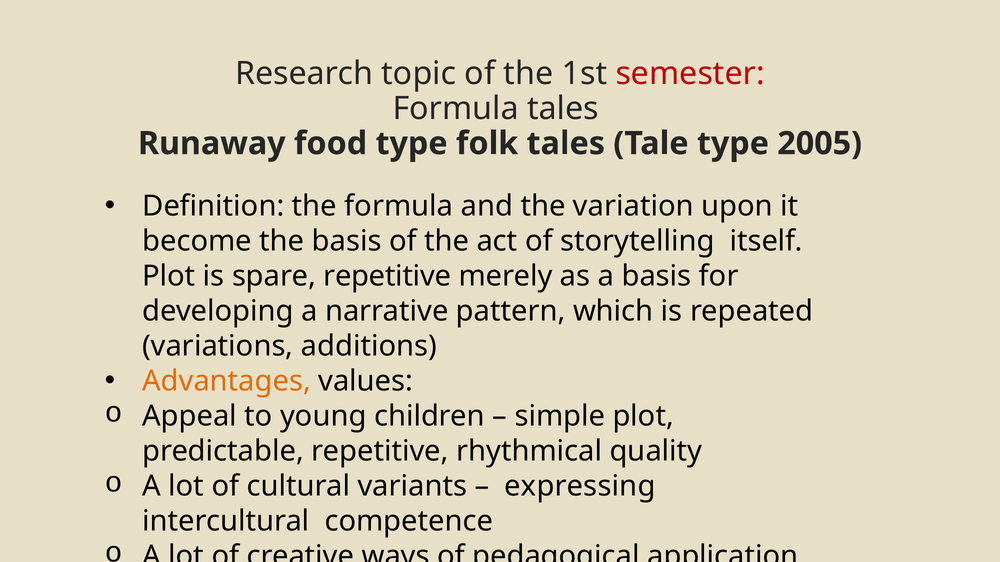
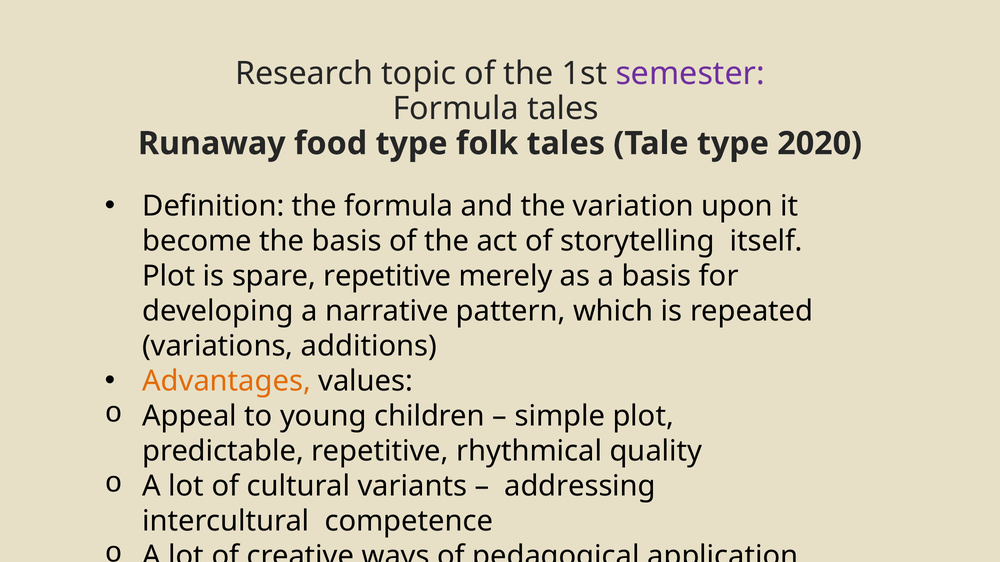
semester colour: red -> purple (690, 74)
2005: 2005 -> 2020 (820, 144)
expressing: expressing -> addressing (580, 486)
